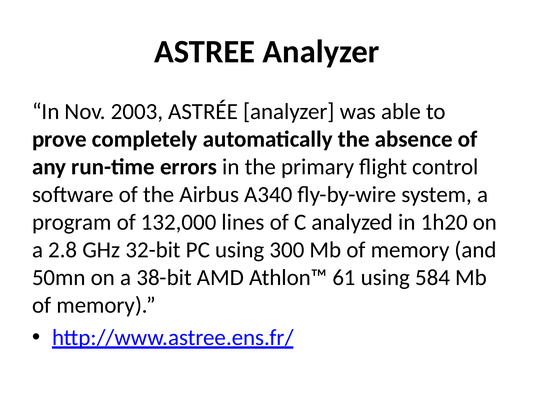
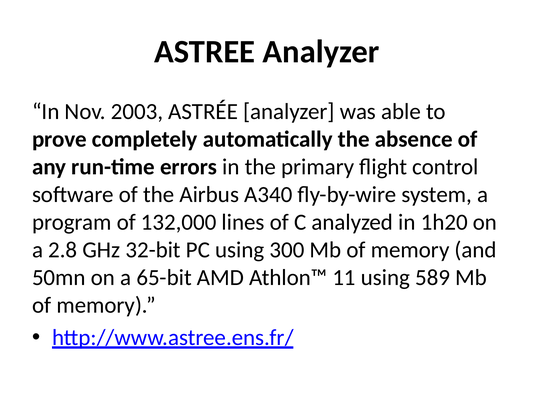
38-bit: 38-bit -> 65-bit (164, 277)
61: 61 -> 11 (344, 277)
584: 584 -> 589 (433, 277)
